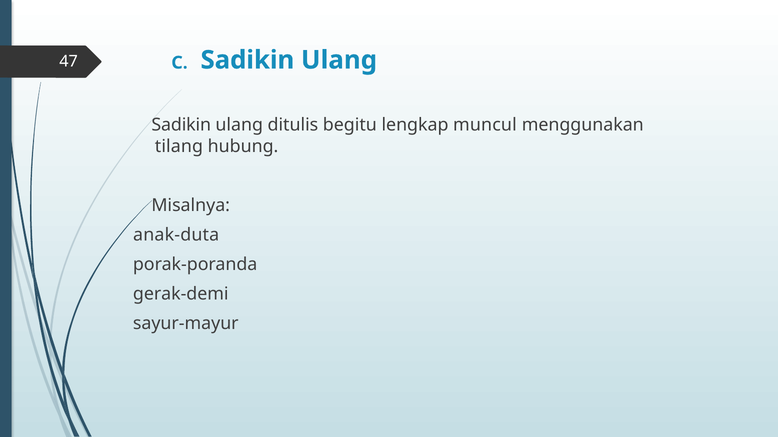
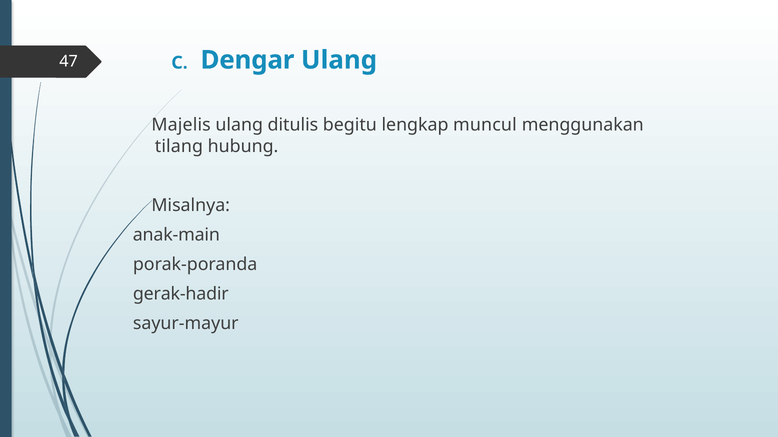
C Sadikin: Sadikin -> Dengar (247, 60)
Sadikin: Sadikin -> Majelis (181, 125)
anak-duta: anak-duta -> anak-main (176, 235)
gerak-demi: gerak-demi -> gerak-hadir (181, 294)
